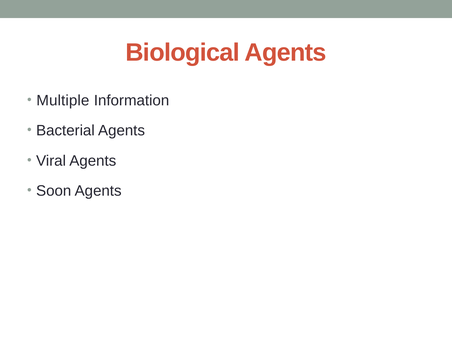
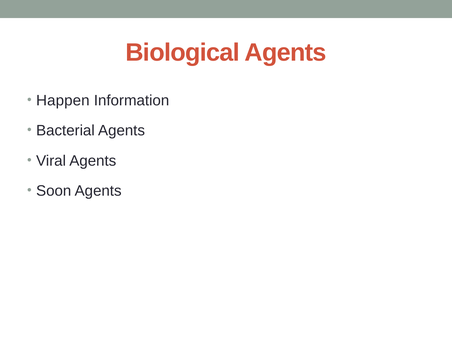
Multiple: Multiple -> Happen (63, 100)
